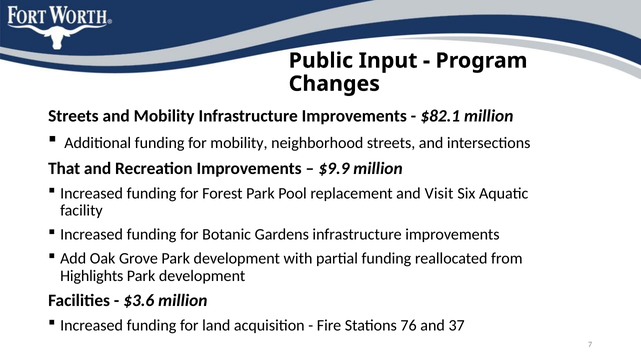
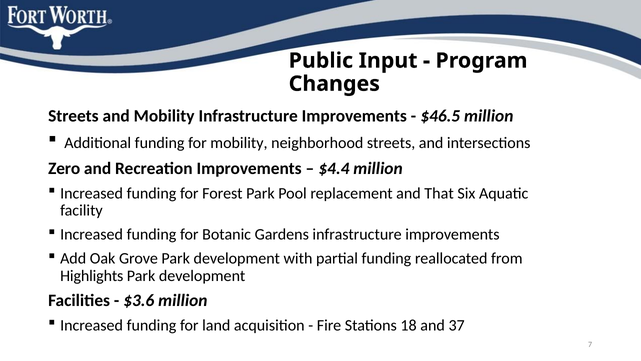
$82.1: $82.1 -> $46.5 (440, 116)
That: That -> Zero (64, 168)
$9.9: $9.9 -> $4.4 (334, 168)
Visit: Visit -> That (439, 193)
76: 76 -> 18 (409, 325)
